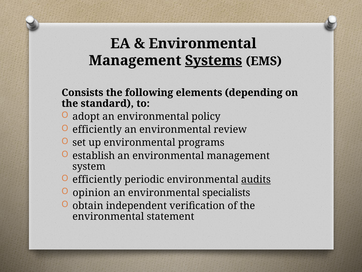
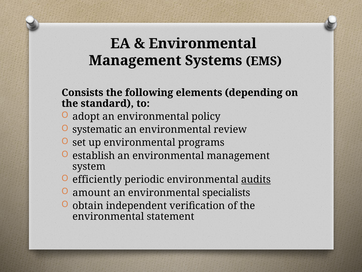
Systems underline: present -> none (214, 60)
efficiently: efficiently -> systematic (97, 129)
opinion: opinion -> amount (91, 192)
